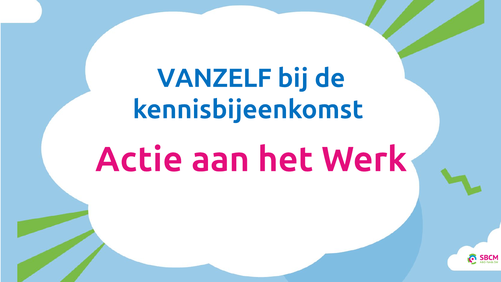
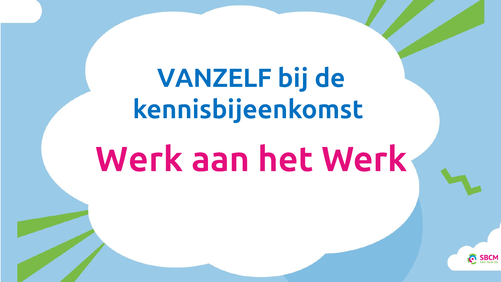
Actie: Actie -> Werk (139, 160)
